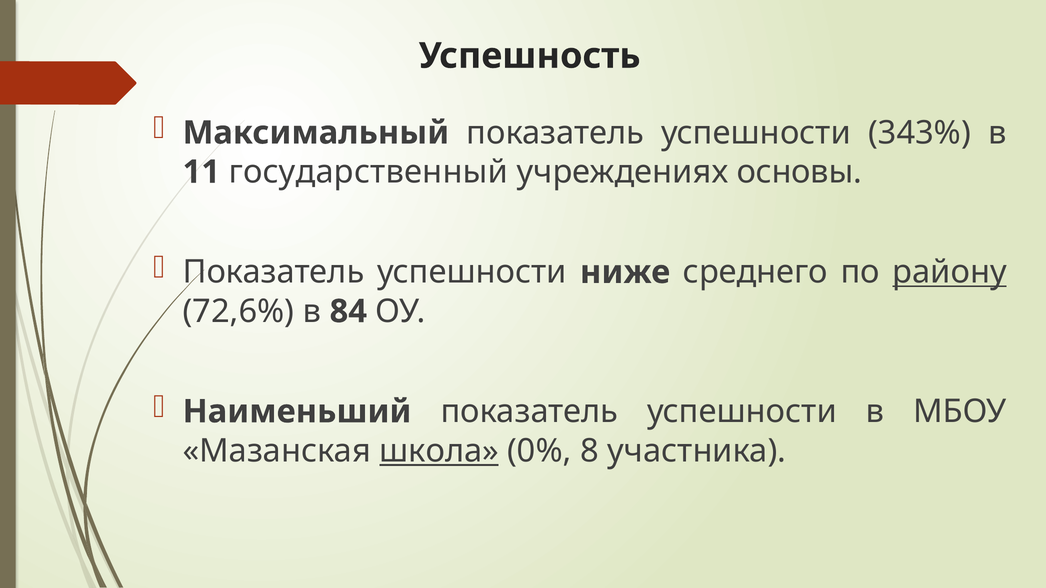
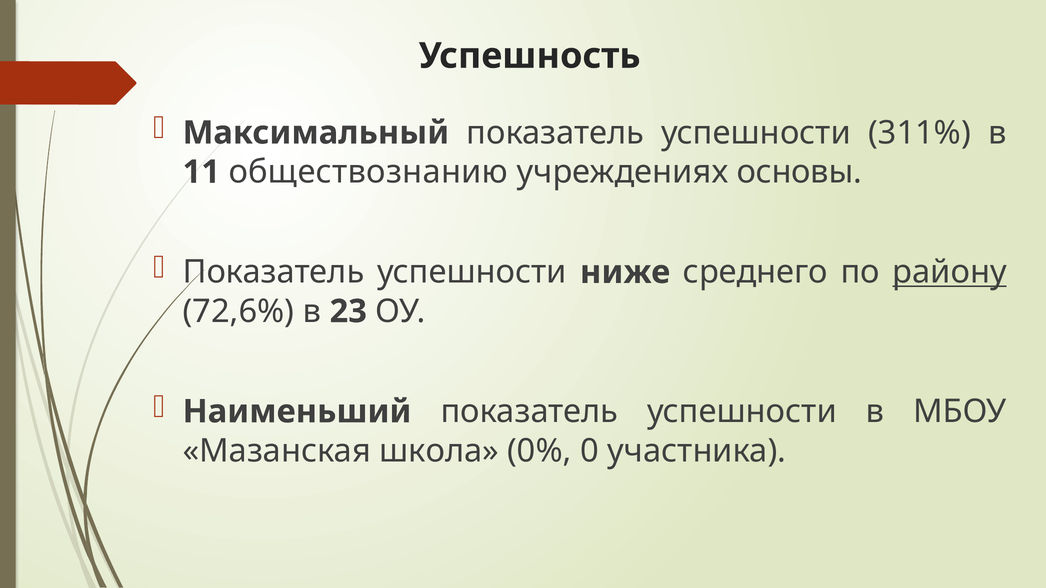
343%: 343% -> 311% (919, 133)
государственный: государственный -> обществознанию (368, 172)
84: 84 -> 23 (348, 312)
школа underline: present -> none (439, 451)
8: 8 -> 0 (589, 451)
